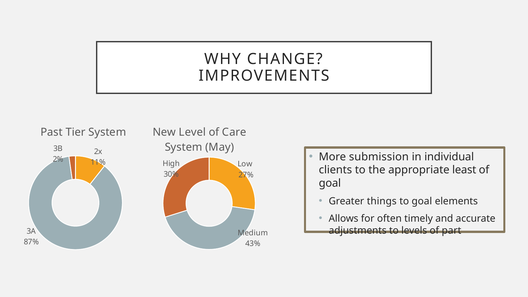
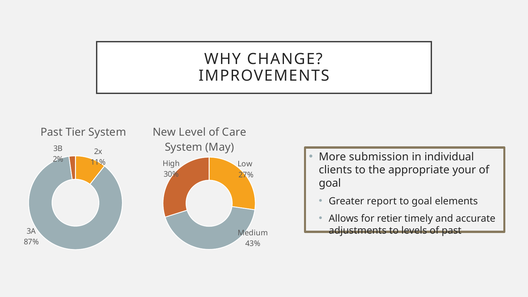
least: least -> your (464, 170)
things: things -> report (382, 201)
often: often -> retier (389, 219)
of part: part -> past (452, 230)
